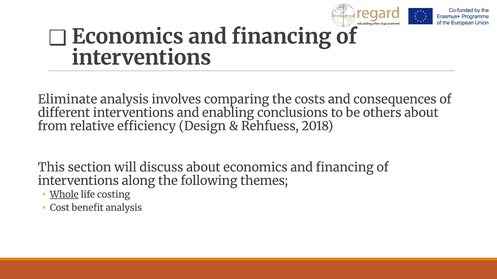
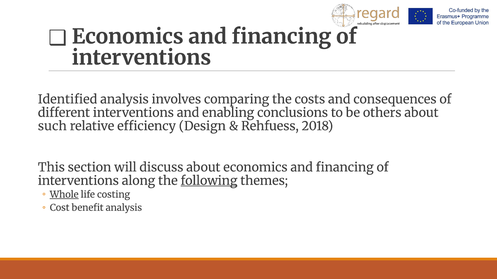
Eliminate: Eliminate -> Identified (68, 100)
from: from -> such (52, 126)
following underline: none -> present (209, 181)
